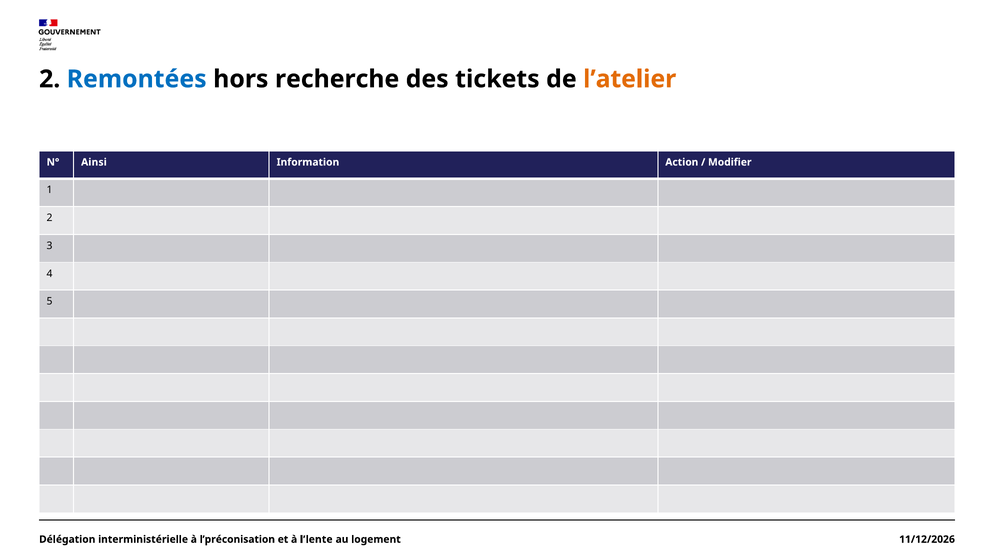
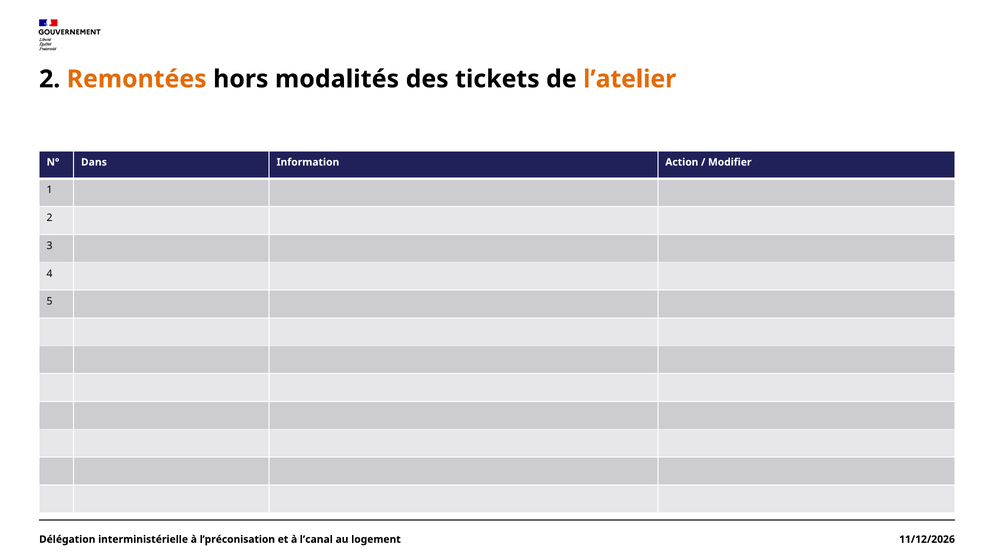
Remontées colour: blue -> orange (137, 79)
recherche: recherche -> modalités (337, 79)
Ainsi: Ainsi -> Dans (94, 162)
l’lente: l’lente -> l’canal (316, 539)
